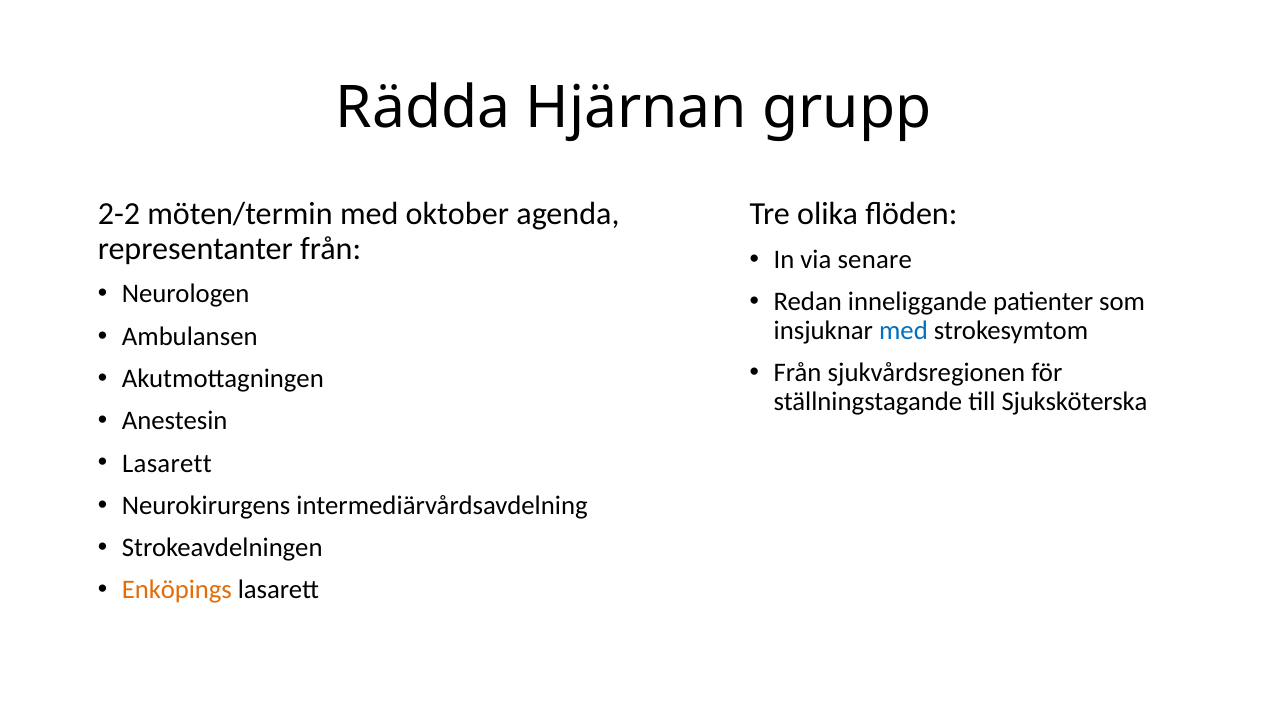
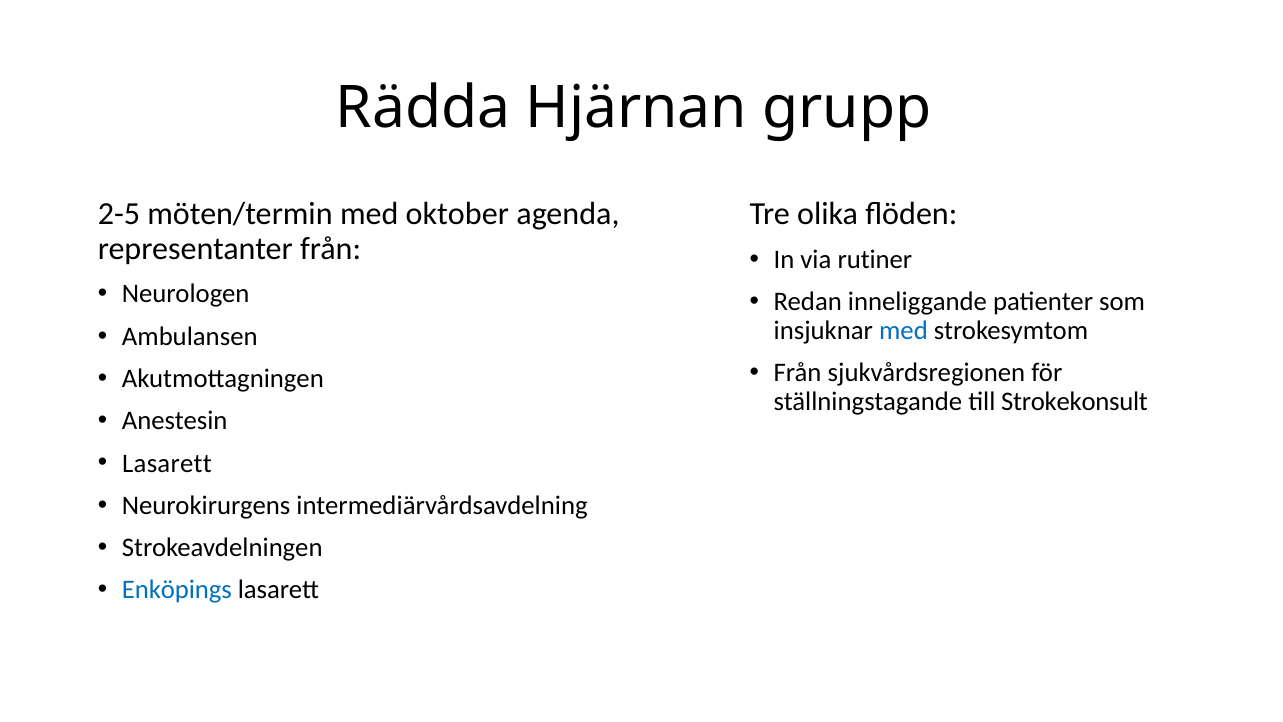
2-2: 2-2 -> 2-5 (119, 214)
senare: senare -> rutiner (875, 259)
Sjuksköterska: Sjuksköterska -> Strokekonsult (1075, 402)
Enköpings colour: orange -> blue (177, 590)
